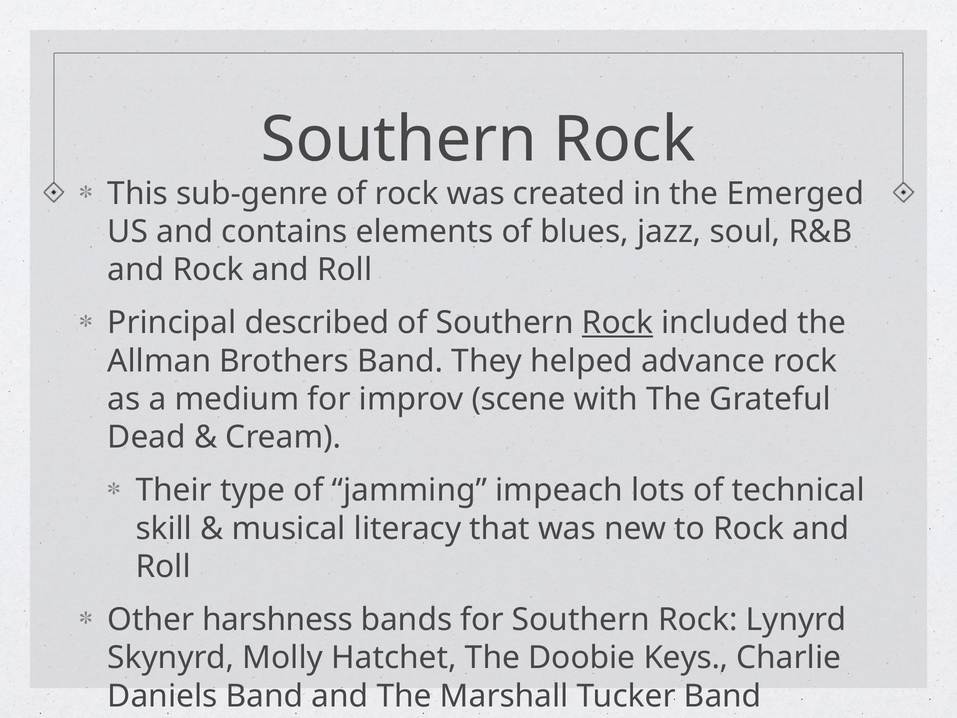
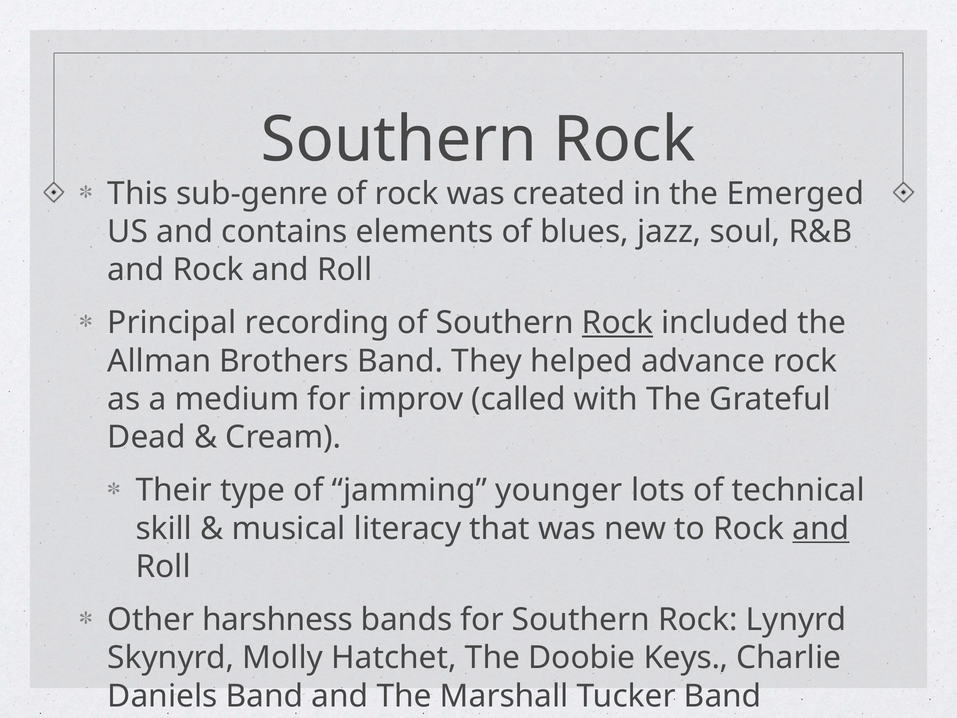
described: described -> recording (317, 323)
scene: scene -> called (519, 399)
impeach: impeach -> younger (559, 490)
and underline: none -> present (821, 528)
